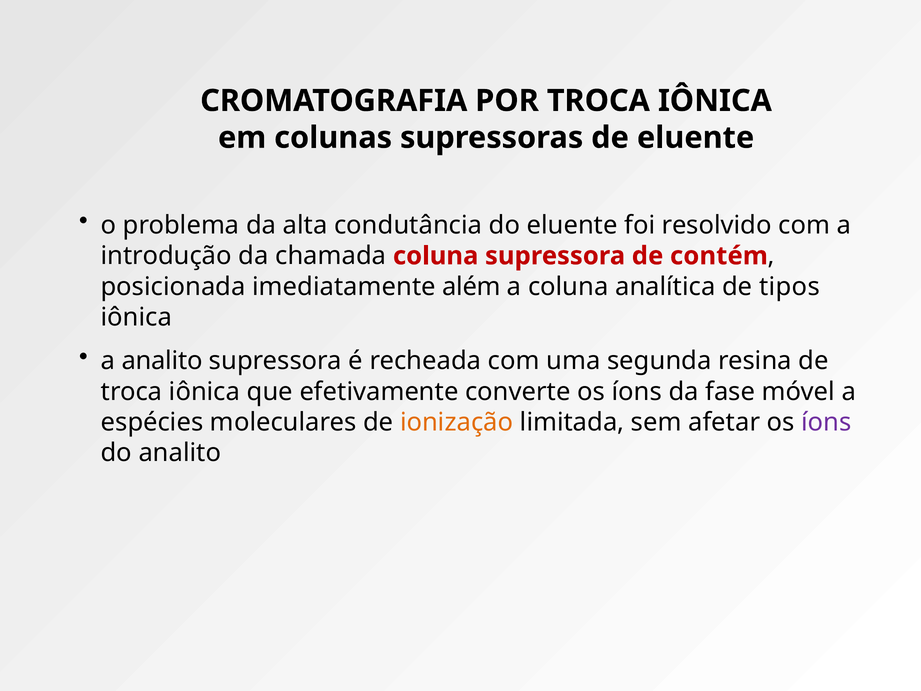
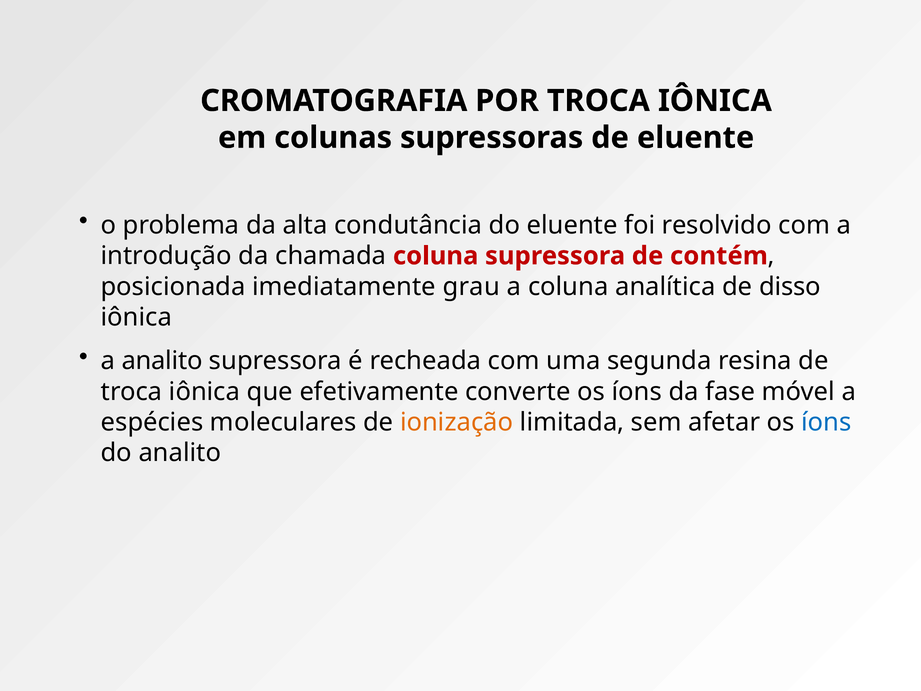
além: além -> grau (471, 286)
tipos: tipos -> disso (790, 286)
íons colour: purple -> blue (826, 422)
